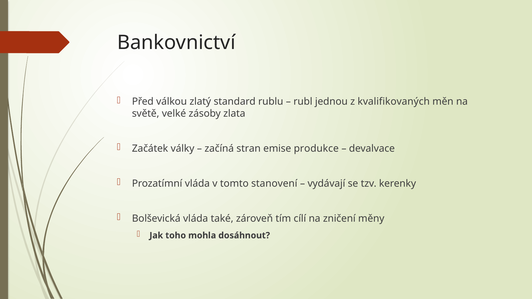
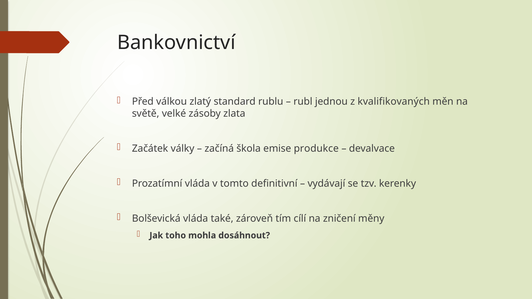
stran: stran -> škola (249, 149)
stanovení: stanovení -> definitivní (274, 184)
